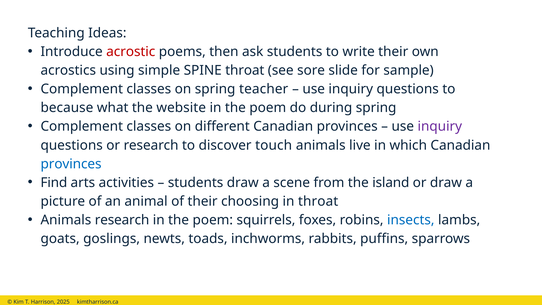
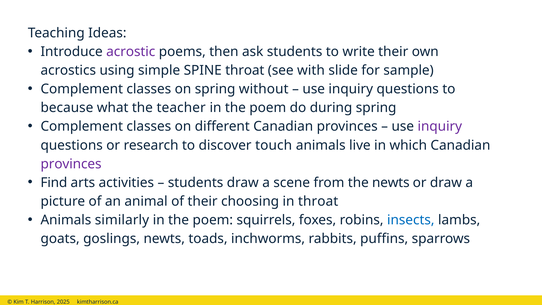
acrostic colour: red -> purple (131, 52)
sore: sore -> with (311, 70)
teacher: teacher -> without (264, 89)
website: website -> teacher (181, 108)
provinces colour: blue -> purple (71, 164)
the island: island -> newts (391, 183)
Animals research: research -> similarly (122, 220)
